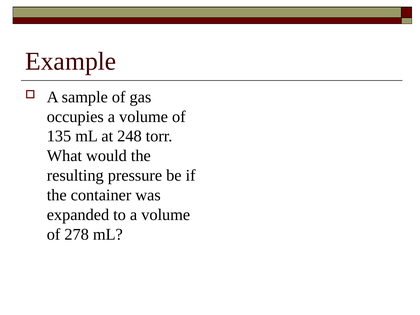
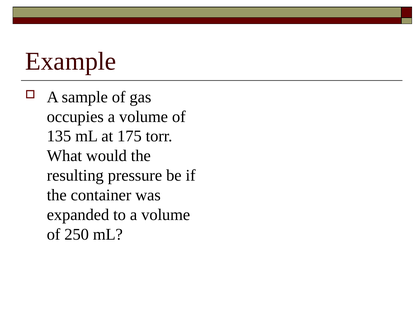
248: 248 -> 175 (129, 136)
278: 278 -> 250 (77, 234)
